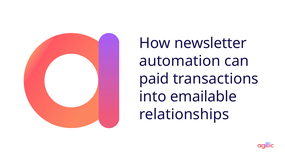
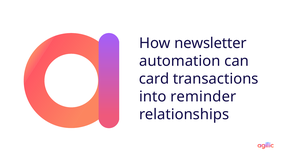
paid: paid -> card (154, 79)
emailable: emailable -> reminder (203, 97)
